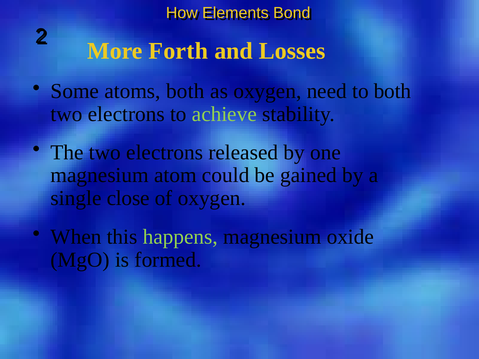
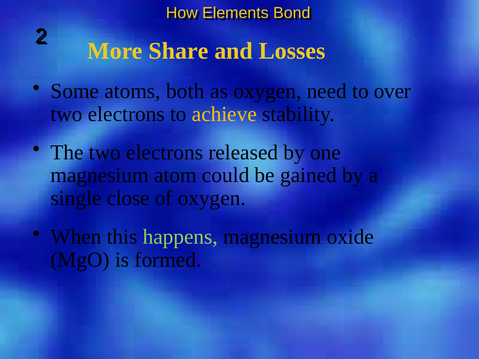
Forth: Forth -> Share (178, 51)
to both: both -> over (392, 91)
achieve colour: light green -> yellow (224, 114)
